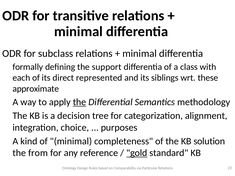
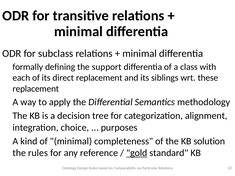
direct represented: represented -> replacement (99, 78)
approximate: approximate -> replacement (36, 89)
the underline: present -> none (80, 102)
the from: from -> rules (38, 153)
